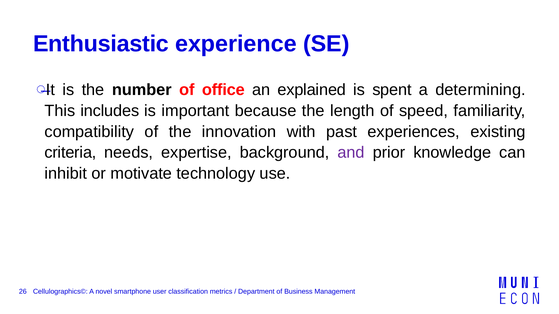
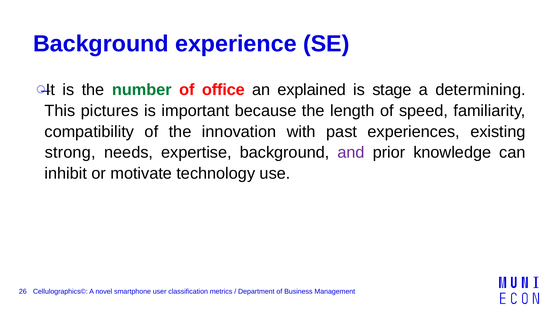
Enthusiastic: Enthusiastic -> Background (101, 44)
number colour: black -> green (142, 90)
spent: spent -> stage (392, 90)
includes: includes -> pictures (110, 111)
criteria: criteria -> strong (70, 153)
